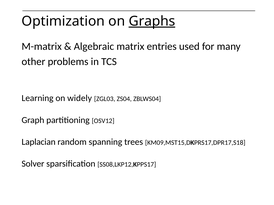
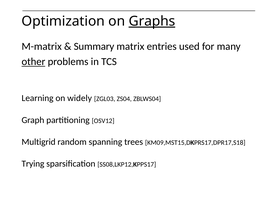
Algebraic: Algebraic -> Summary (94, 46)
other underline: none -> present (33, 62)
Laplacian: Laplacian -> Multigrid (39, 142)
Solver: Solver -> Trying (33, 164)
